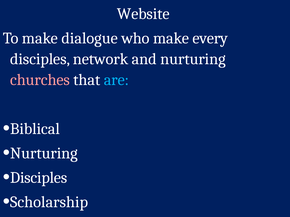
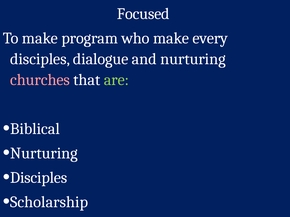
Website: Website -> Focused (143, 14)
dialogue: dialogue -> program (90, 38)
network: network -> dialogue (101, 59)
are colour: light blue -> light green (116, 80)
